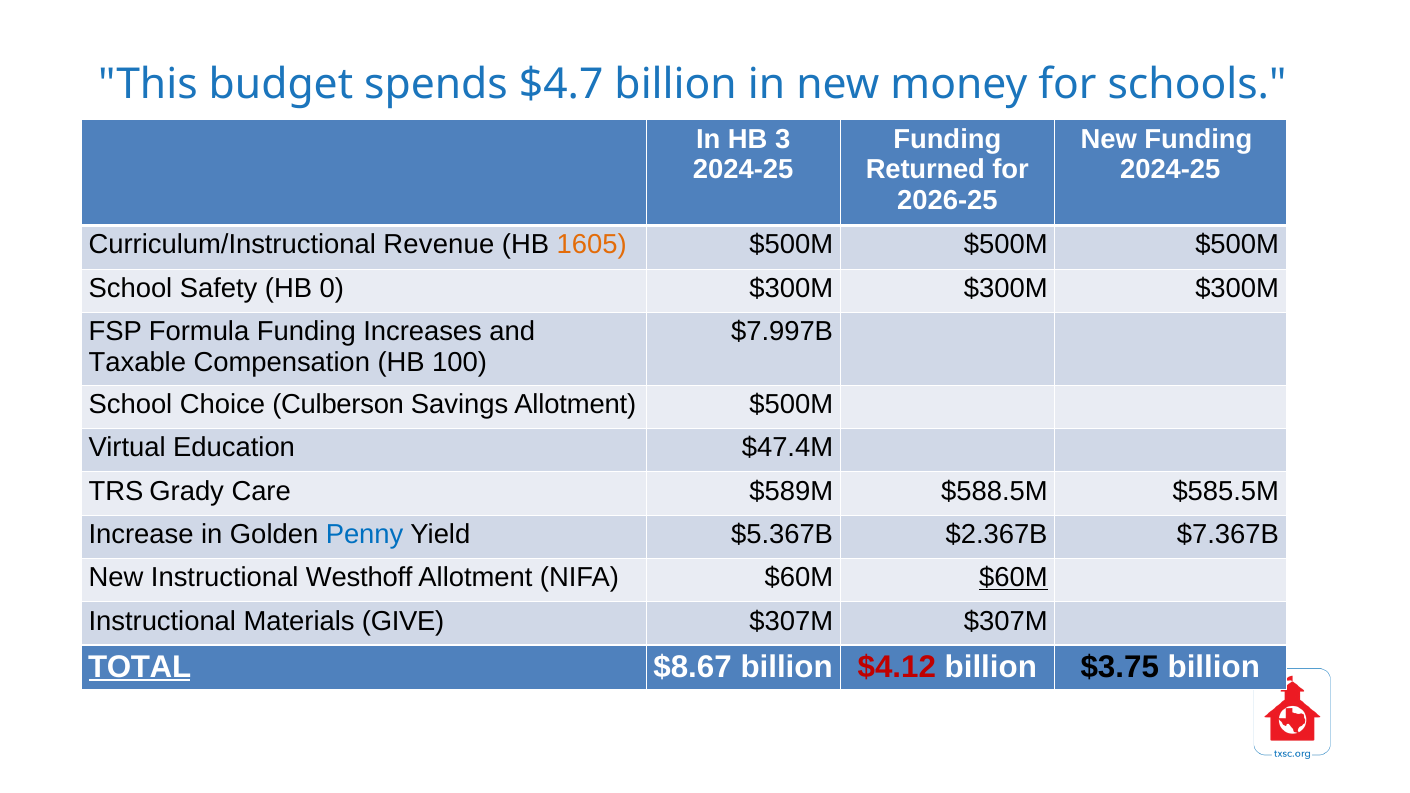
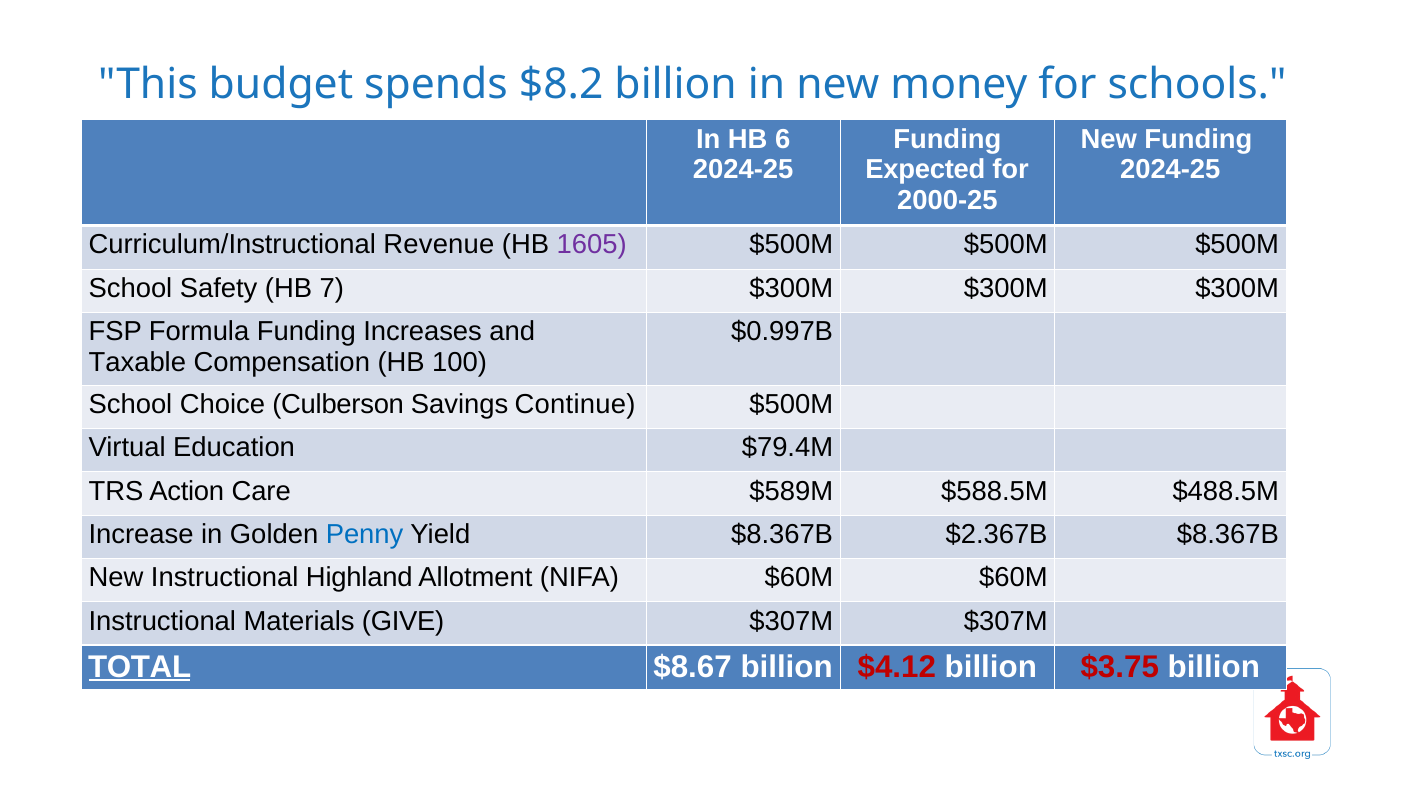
$4.7: $4.7 -> $8.2 (561, 85)
3: 3 -> 6 (783, 139)
Returned: Returned -> Expected (925, 170)
2026-25: 2026-25 -> 2000-25 (947, 200)
1605 colour: orange -> purple (592, 245)
0: 0 -> 7 (332, 288)
$7.997B: $7.997B -> $0.997B (782, 332)
Savings Allotment: Allotment -> Continue (575, 405)
$47.4M: $47.4M -> $79.4M (787, 448)
Grady: Grady -> Action (187, 491)
$585.5M: $585.5M -> $488.5M (1226, 491)
Yield $5.367B: $5.367B -> $8.367B (782, 535)
$2.367B $7.367B: $7.367B -> $8.367B (1228, 535)
Westhoff: Westhoff -> Highland (359, 578)
$60M underline: present -> none (1013, 578)
$3.75 colour: black -> red (1120, 667)
